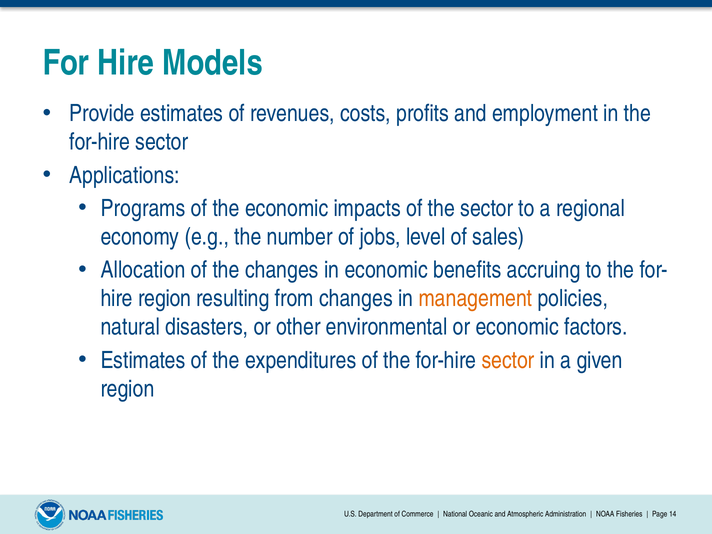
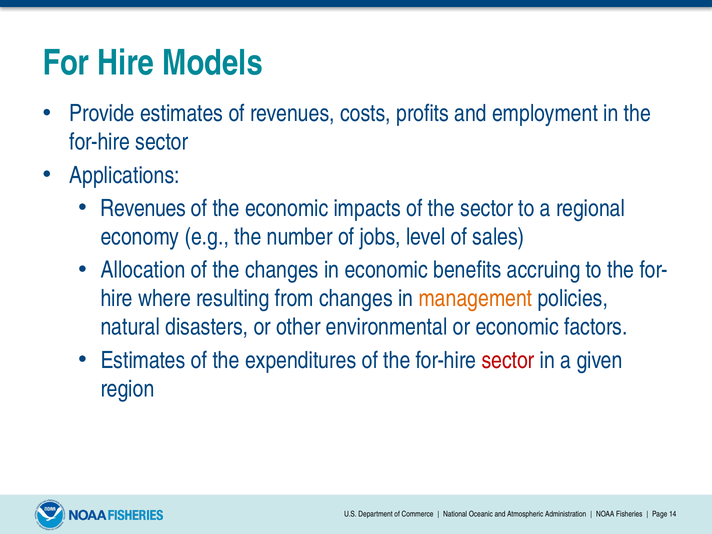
Programs: Programs -> Revenues (143, 208)
hire region: region -> where (165, 299)
sector colour: orange -> red (508, 360)
